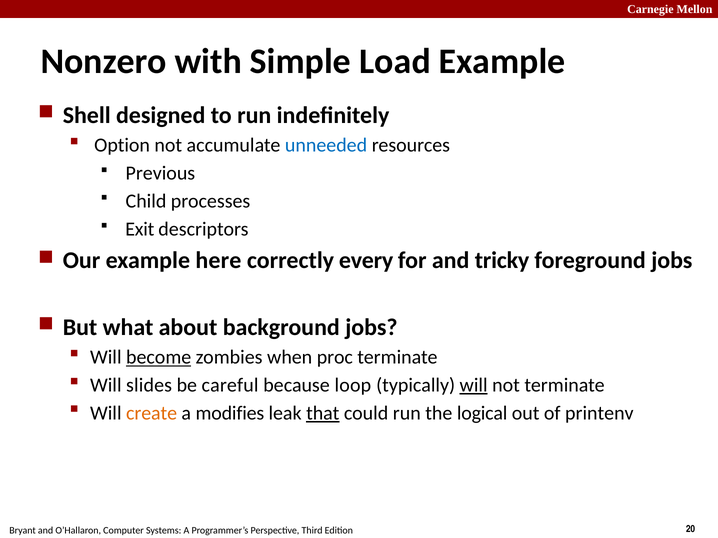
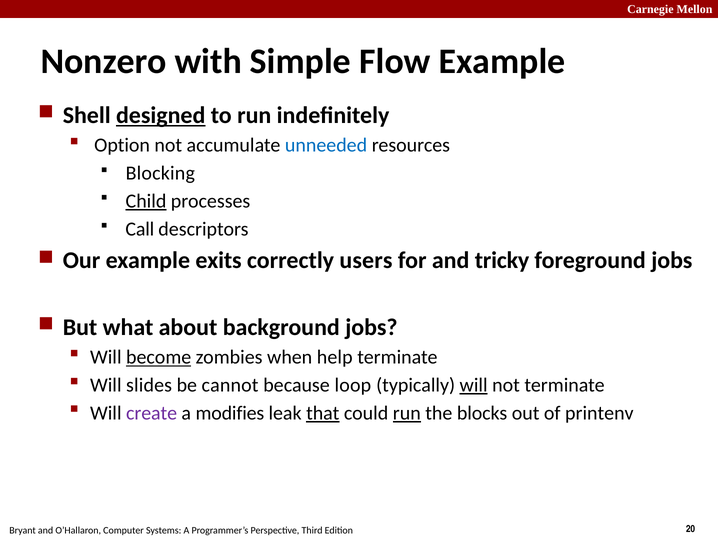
Load: Load -> Flow (395, 62)
designed underline: none -> present (161, 115)
Previous: Previous -> Blocking (160, 173)
Child underline: none -> present (146, 201)
Exit: Exit -> Call (140, 229)
here: here -> exits (219, 261)
every: every -> users (366, 261)
proc: proc -> help (335, 358)
careful: careful -> cannot (230, 386)
create colour: orange -> purple (152, 413)
run underline: none -> present (407, 413)
logical: logical -> blocks (482, 413)
